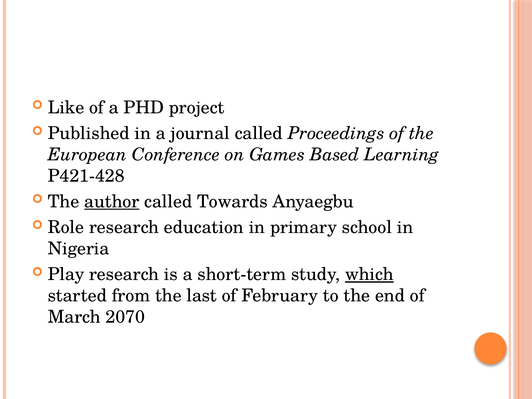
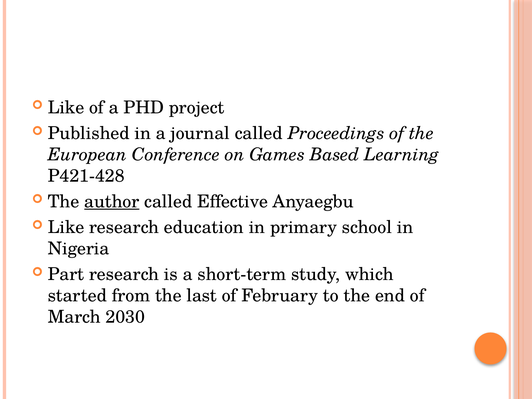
Towards: Towards -> Effective (232, 202)
Role: Role -> Like (66, 227)
Play: Play -> Part (66, 274)
which underline: present -> none (369, 274)
2070: 2070 -> 2030 (125, 317)
